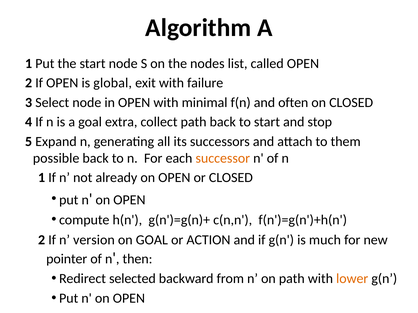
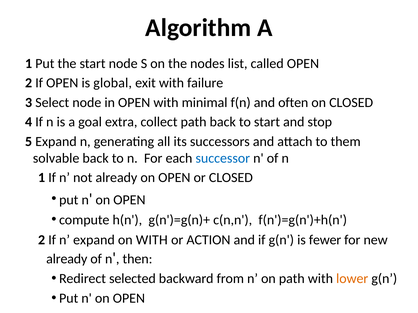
possible: possible -> solvable (56, 158)
successor colour: orange -> blue (223, 158)
n version: version -> expand (94, 240)
on GOAL: GOAL -> WITH (152, 240)
much: much -> fewer (325, 240)
pointer: pointer -> already (67, 259)
